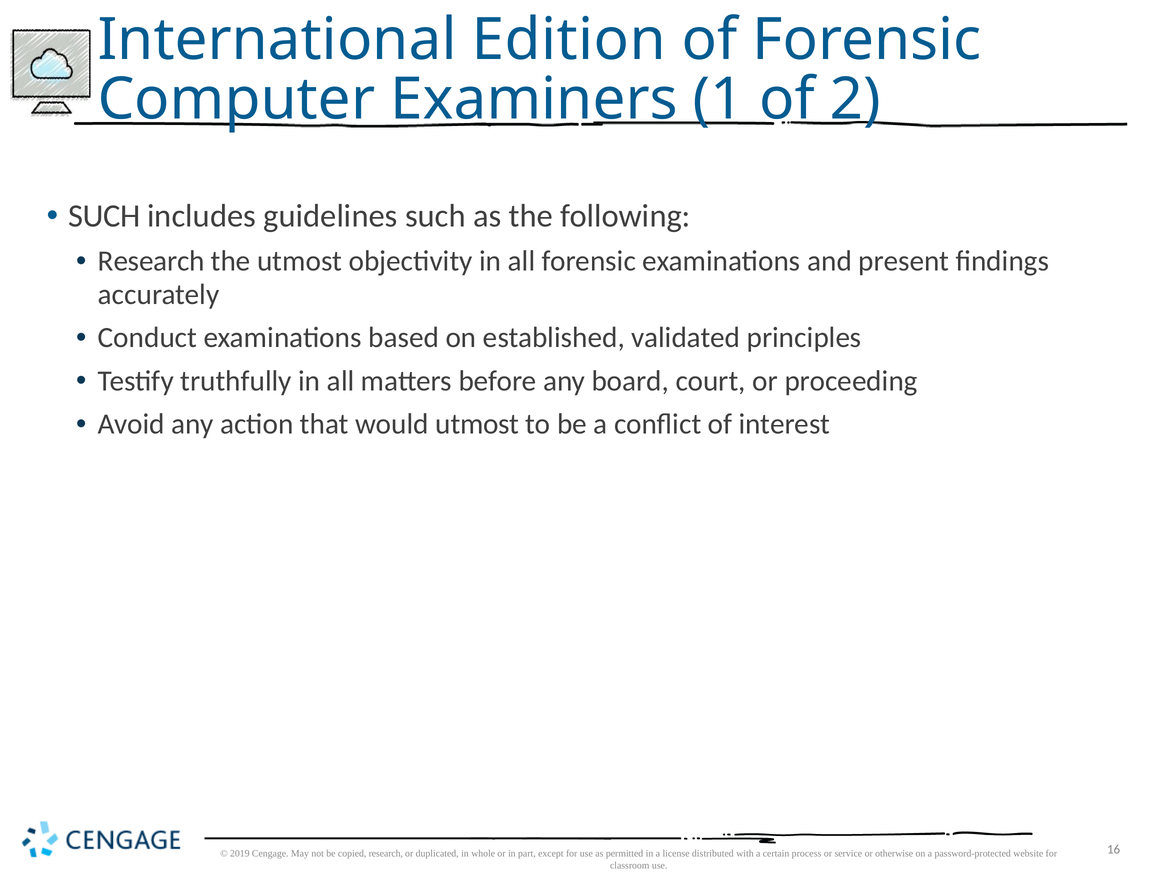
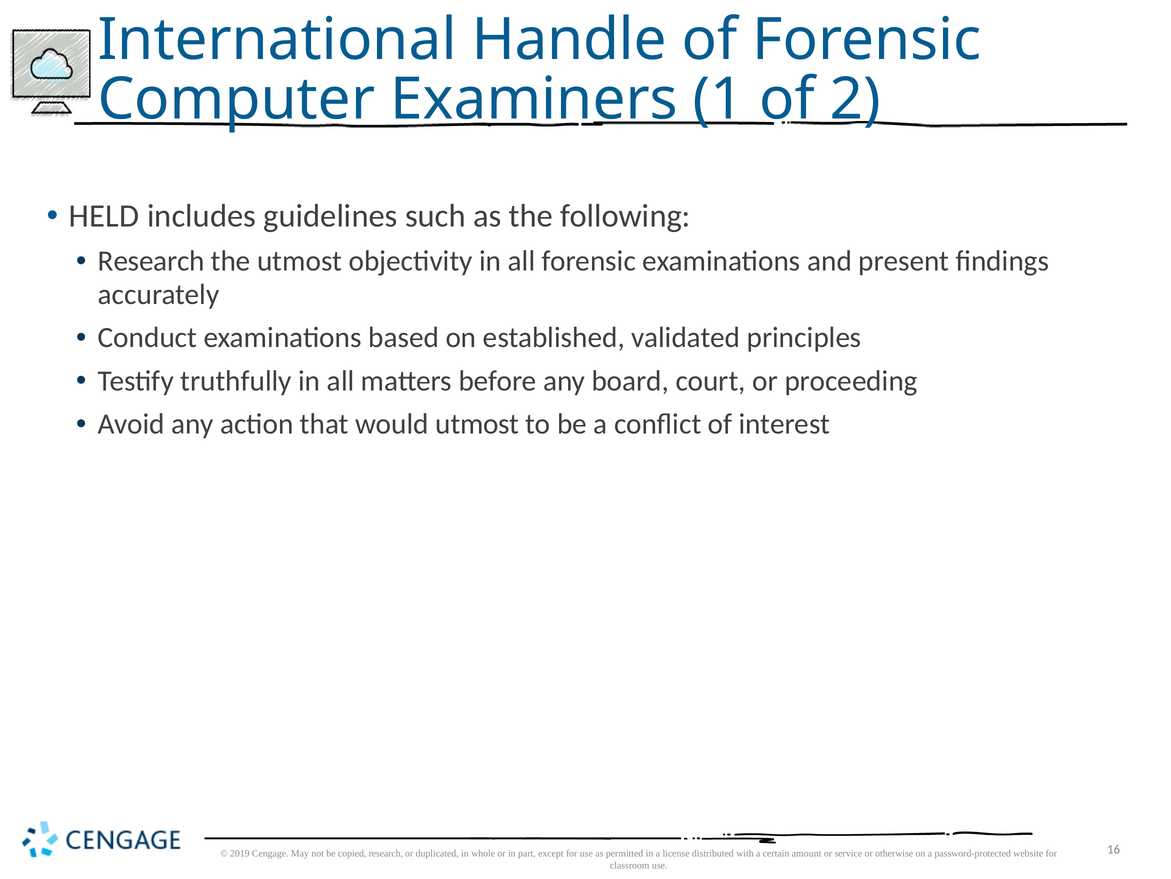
Edition: Edition -> Handle (569, 40)
SUCH: SUCH -> HELD (104, 216)
process: process -> amount (807, 853)
